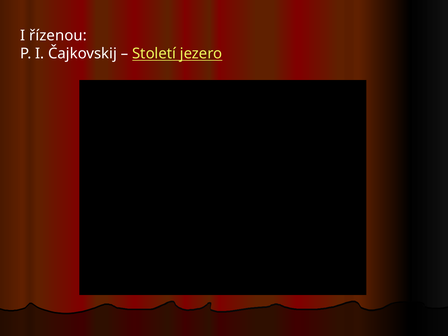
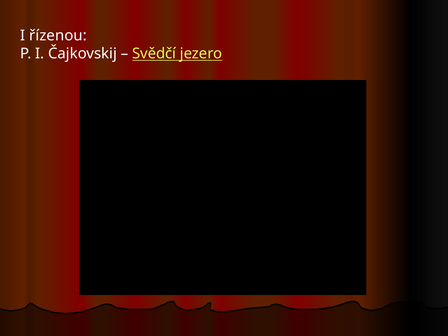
Století: Století -> Svědčí (154, 53)
